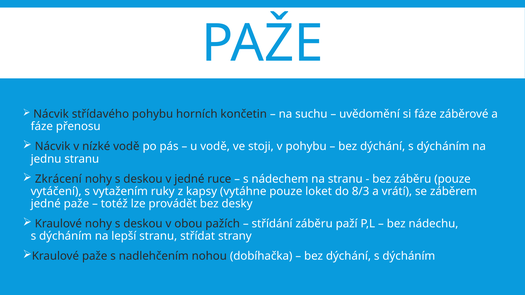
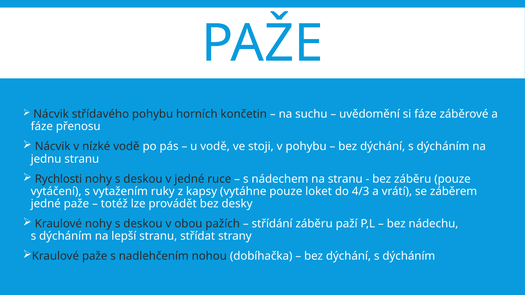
Zkrácení: Zkrácení -> Rychlosti (58, 179)
8/3: 8/3 -> 4/3 (361, 192)
